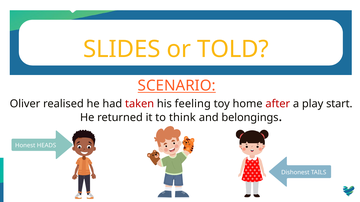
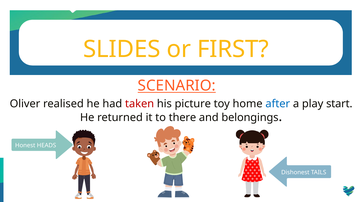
TOLD: TOLD -> FIRST (233, 49)
feeling: feeling -> picture (193, 104)
after colour: red -> blue (278, 104)
think: think -> there (182, 118)
